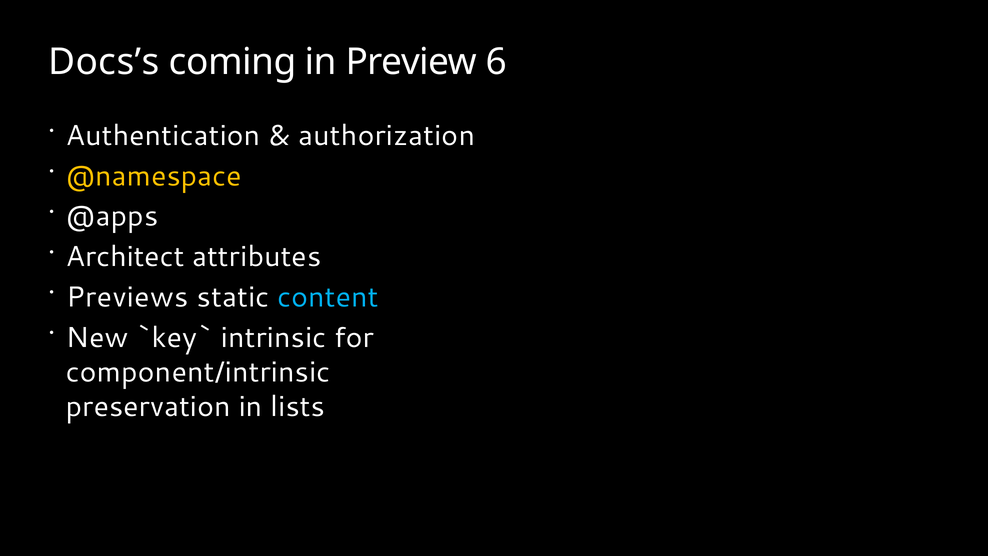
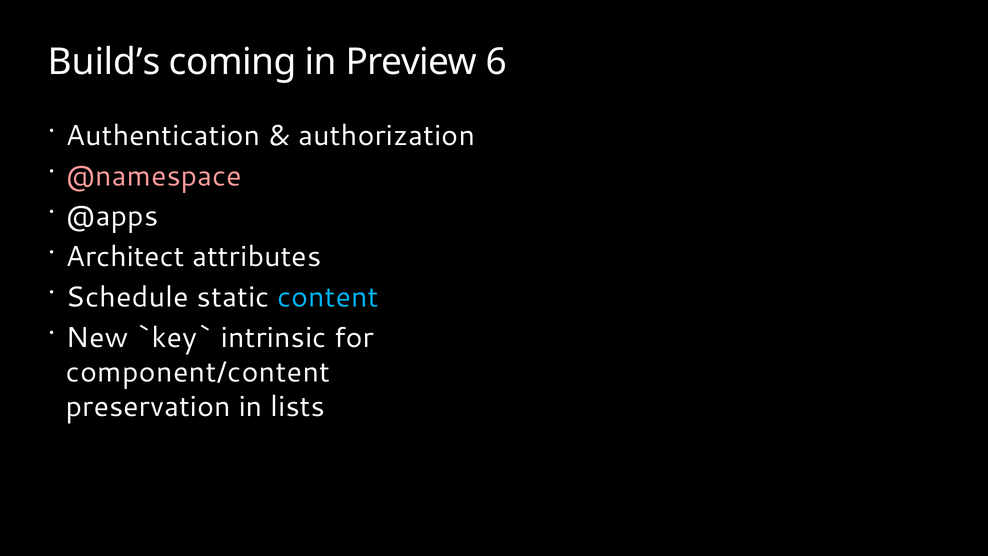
Docs’s: Docs’s -> Build’s (104, 62)
@namespace colour: yellow -> pink (154, 176)
Previews: Previews -> Schedule (127, 297)
component/intrinsic: component/intrinsic -> component/content (198, 372)
